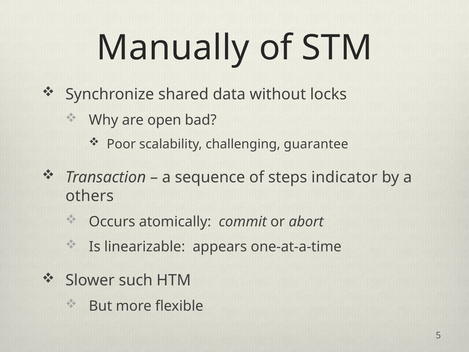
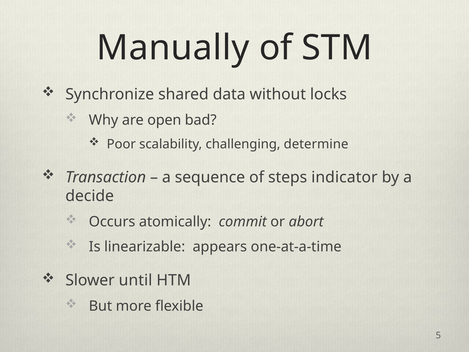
guarantee: guarantee -> determine (316, 144)
others: others -> decide (90, 196)
such: such -> until (136, 280)
